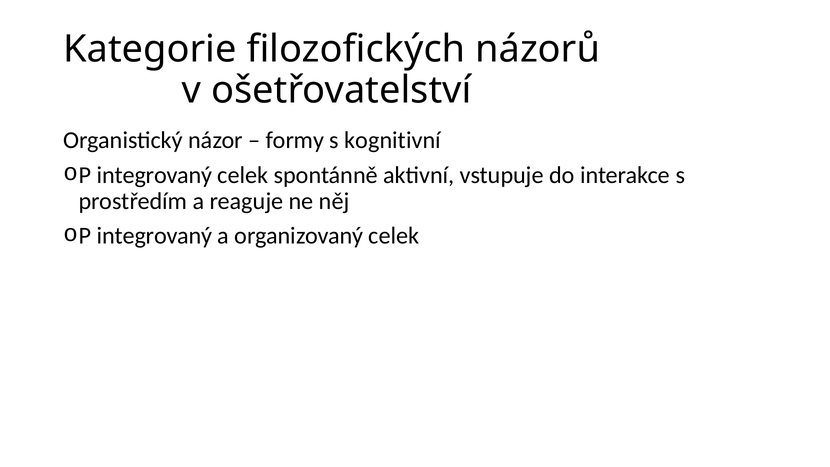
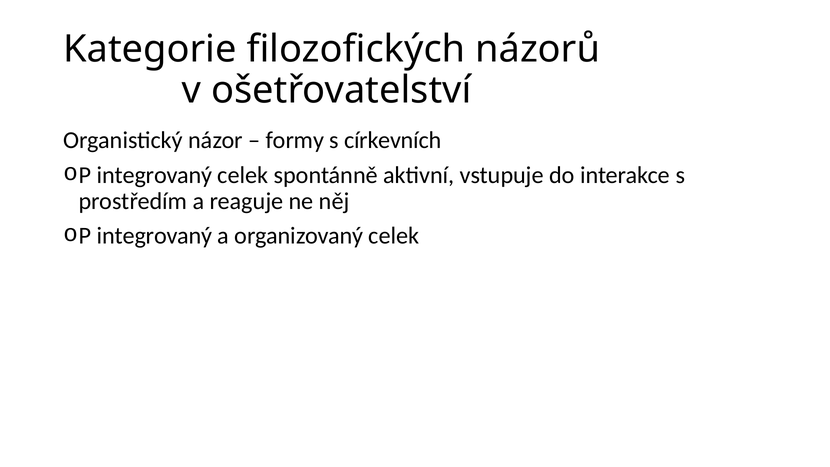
kognitivní: kognitivní -> církevních (393, 140)
